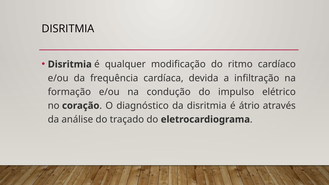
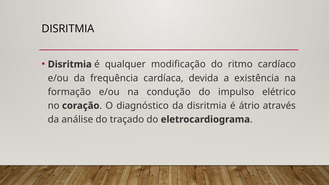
infiltração: infiltração -> existência (257, 78)
